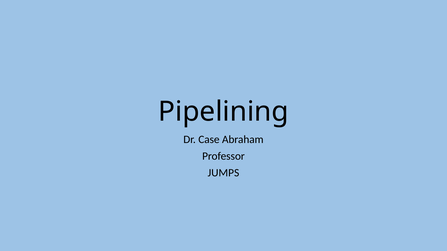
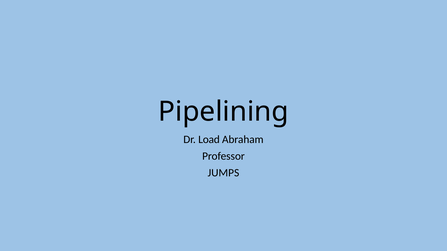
Case: Case -> Load (209, 140)
